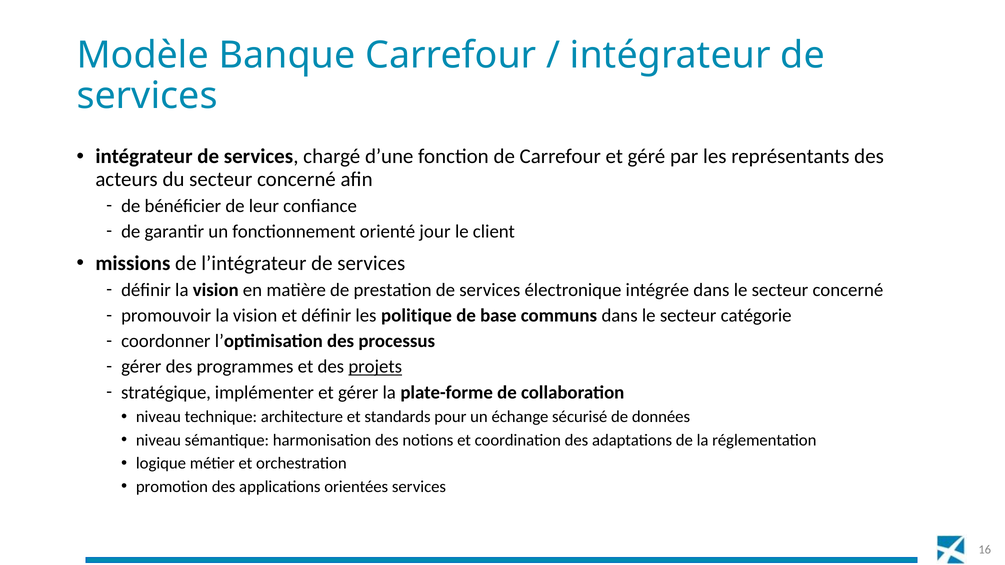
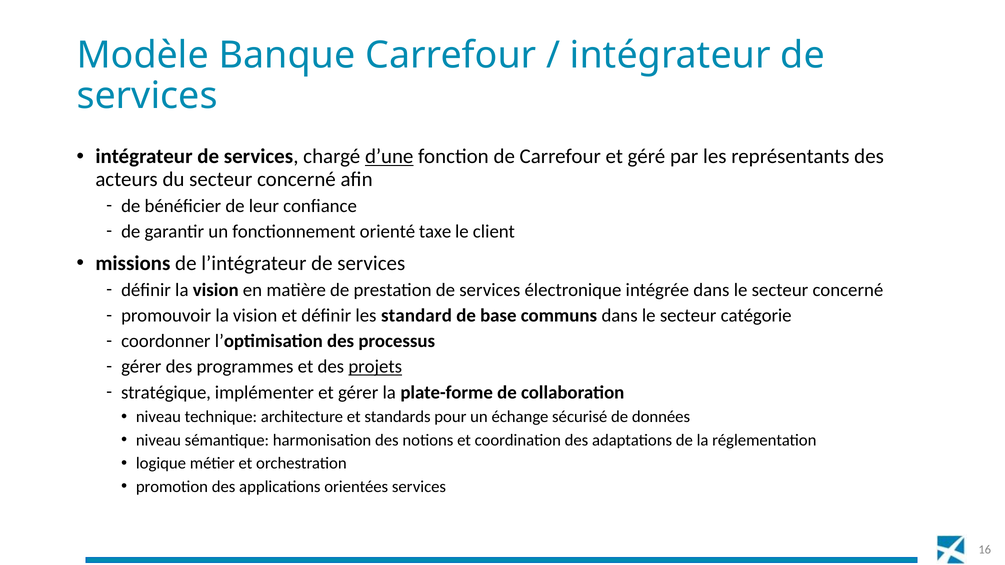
d’une underline: none -> present (389, 157)
jour: jour -> taxe (435, 232)
politique: politique -> standard (416, 316)
